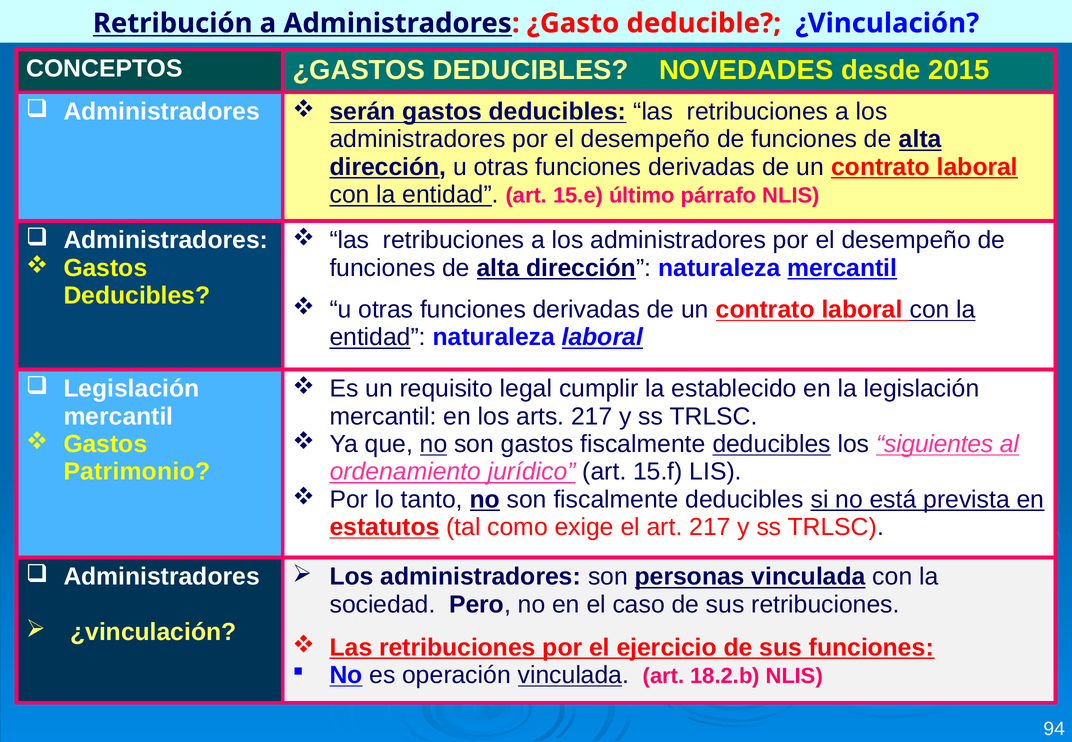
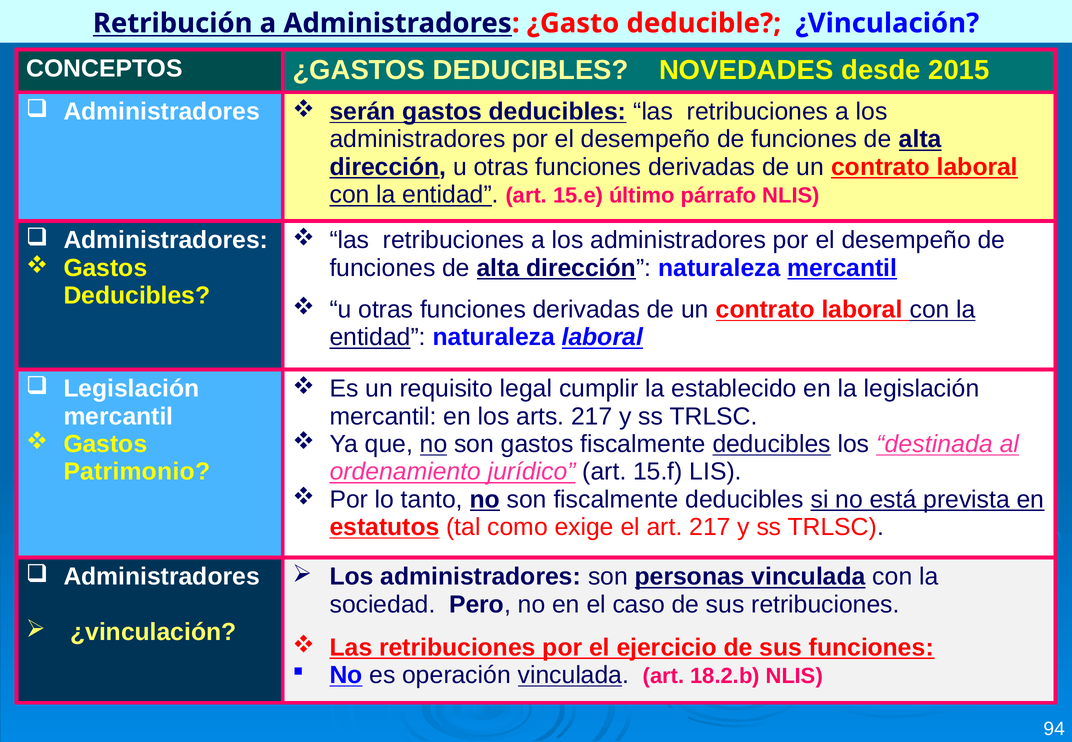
siguientes: siguientes -> destinada (934, 444)
